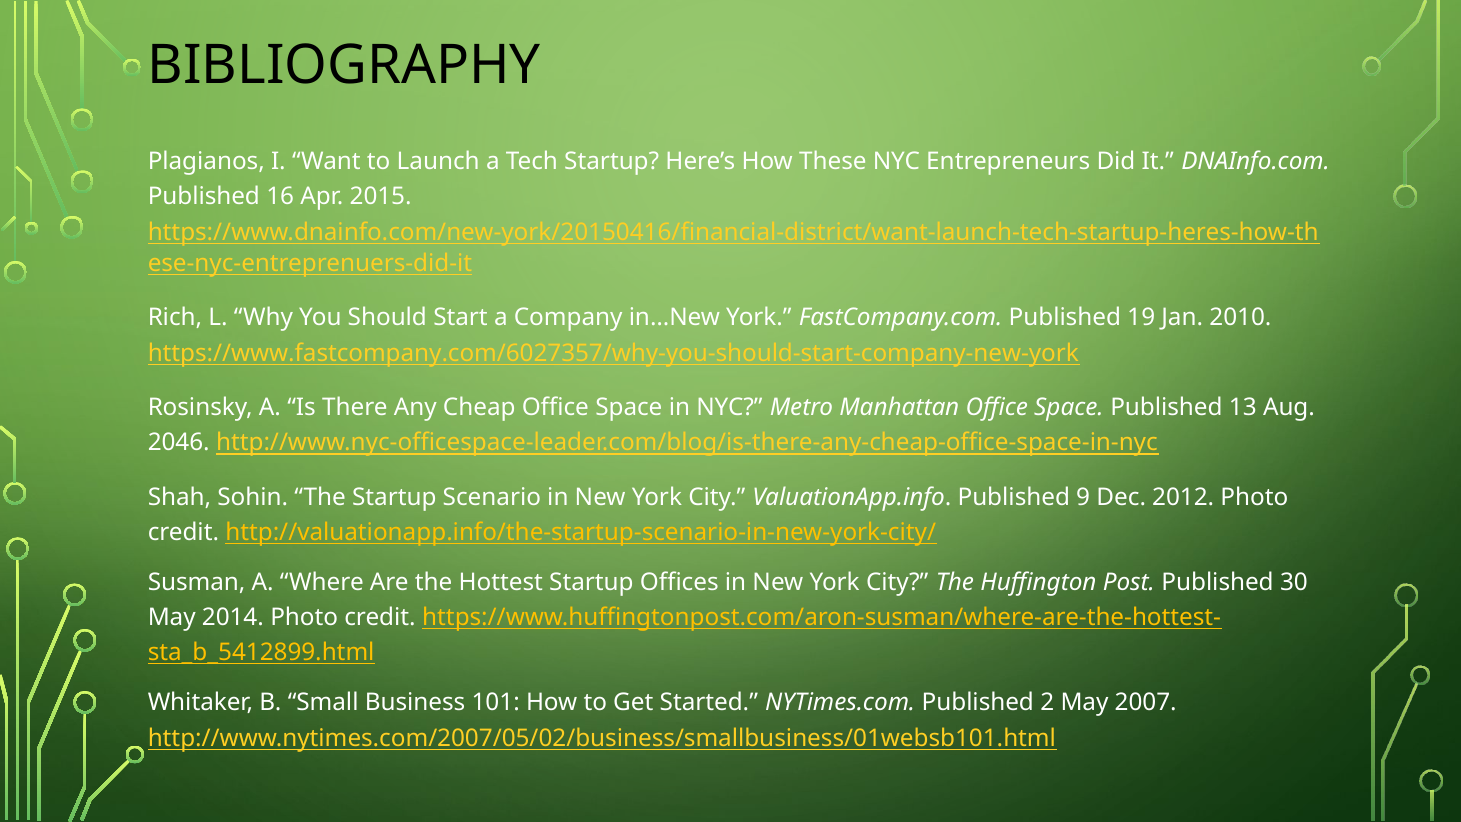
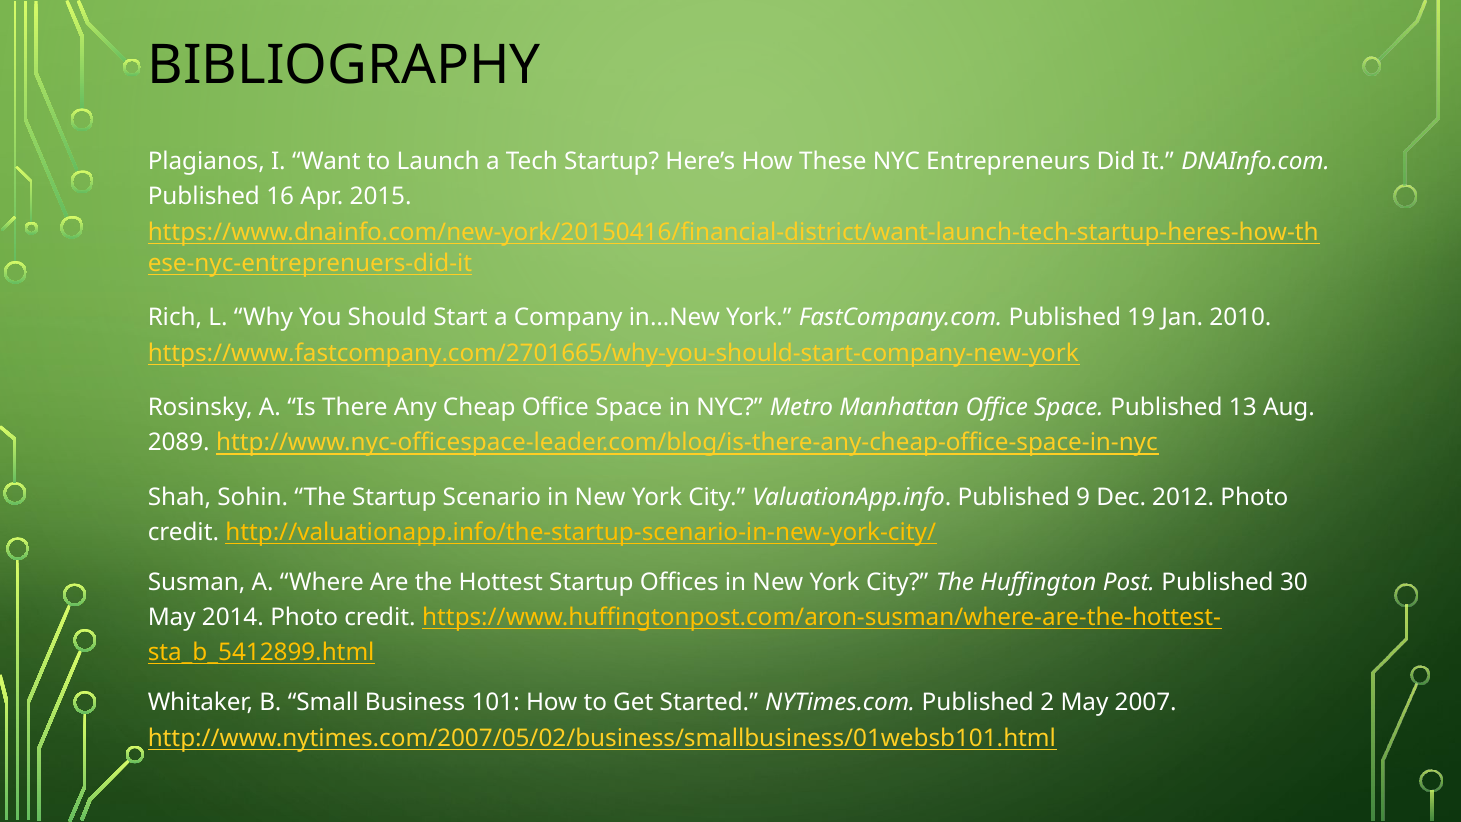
https://www.fastcompany.com/6027357/why-you-should-start-company-new-york: https://www.fastcompany.com/6027357/why-you-should-start-company-new-york -> https://www.fastcompany.com/2701665/why-you-should-start-company-new-york (613, 353)
2046: 2046 -> 2089 (179, 443)
